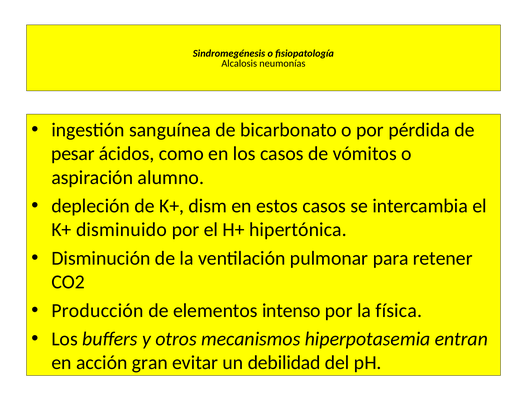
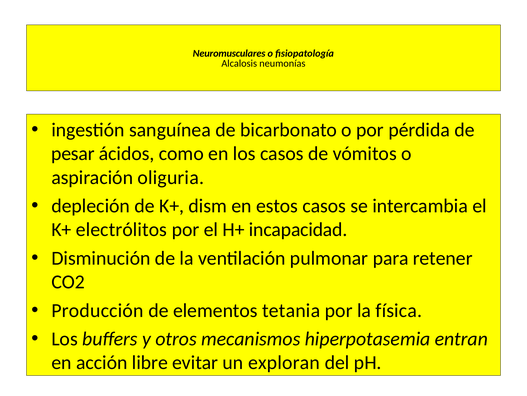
Sindromegénesis: Sindromegénesis -> Neuromusculares (229, 53)
alumno: alumno -> oliguria (171, 177)
disminuido: disminuido -> electrólitos (121, 229)
hipertónica: hipertónica -> incapacidad (298, 229)
intenso: intenso -> tetania (291, 310)
gran: gran -> libre (150, 362)
debilidad: debilidad -> exploran (284, 362)
